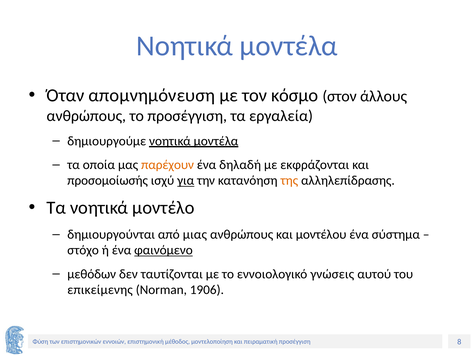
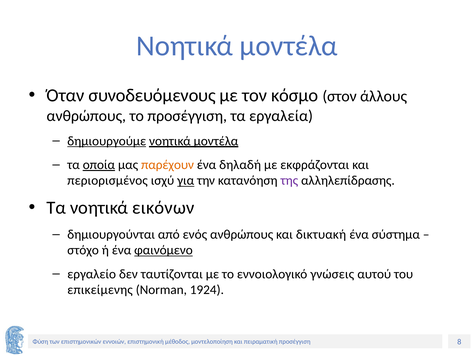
απομνημόνευση: απομνημόνευση -> συνοδευόμενους (152, 95)
δημιουργούμε underline: none -> present (107, 141)
οποία underline: none -> present (99, 165)
προσομοίωσής: προσομοίωσής -> περιορισμένος (108, 180)
της colour: orange -> purple (289, 180)
μοντέλο: μοντέλο -> εικόνων (163, 208)
μιας: μιας -> ενός (195, 234)
μοντέλου: μοντέλου -> δικτυακή (321, 234)
μεθόδων: μεθόδων -> εργαλείο (92, 274)
1906: 1906 -> 1924 (207, 289)
